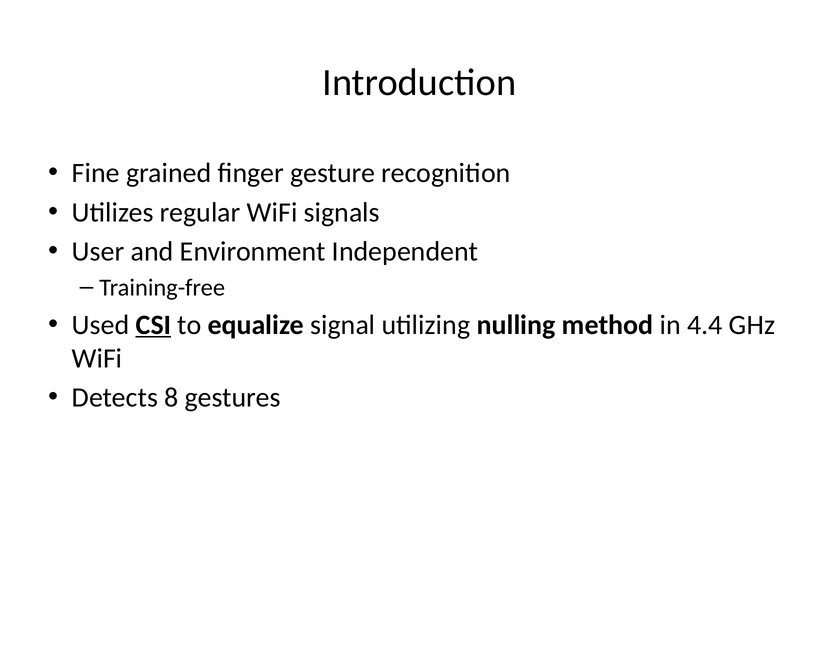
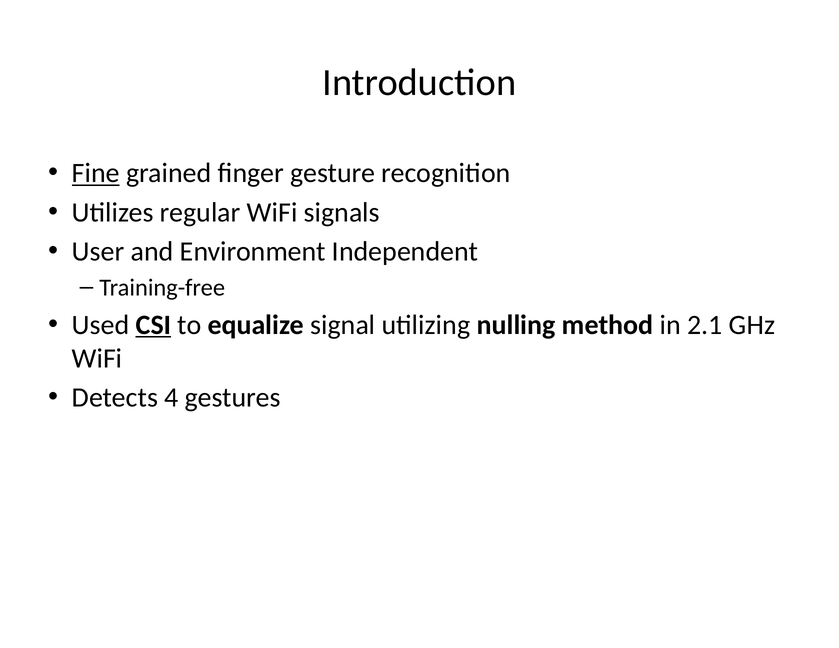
Fine underline: none -> present (96, 173)
4.4: 4.4 -> 2.1 (705, 325)
8: 8 -> 4 (171, 398)
